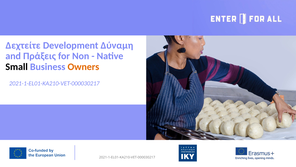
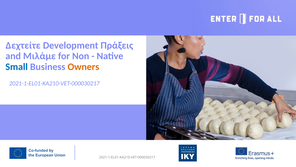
Δύναμη: Δύναμη -> Πράξεις (117, 45)
Πράξεις: Πράξεις -> Μιλάμε (39, 56)
Small colour: black -> blue (17, 67)
